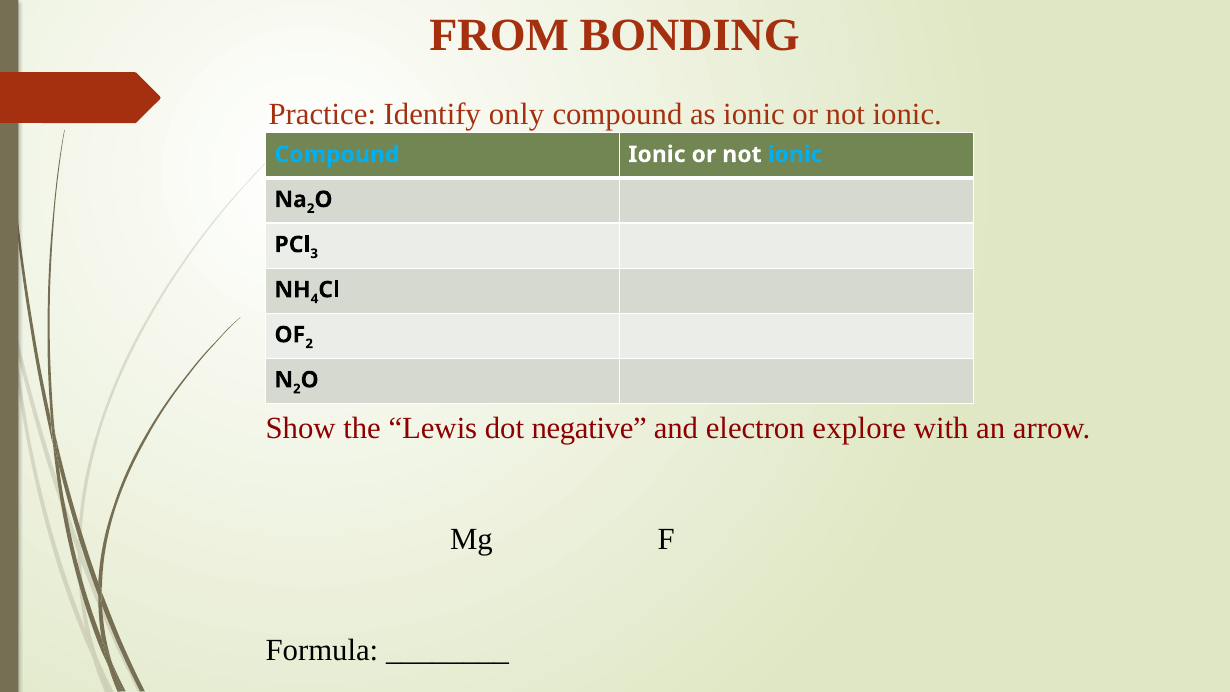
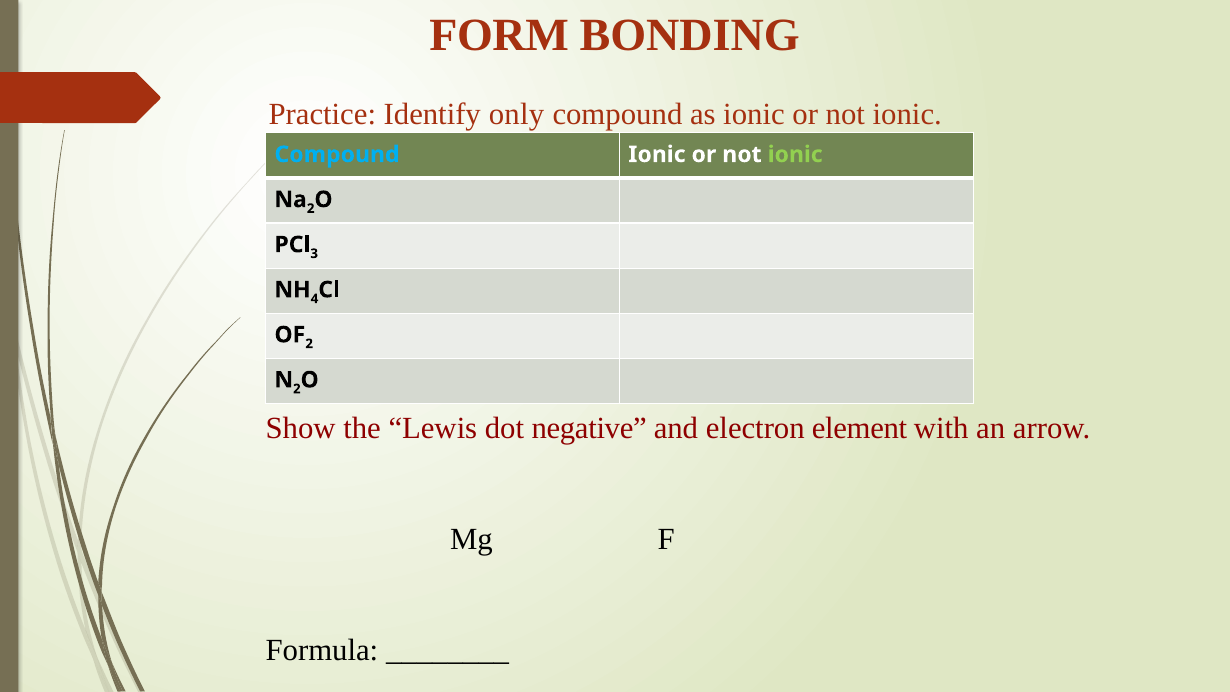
FROM: FROM -> FORM (499, 35)
ionic colour: light blue -> light green (795, 154)
explore: explore -> element (860, 428)
